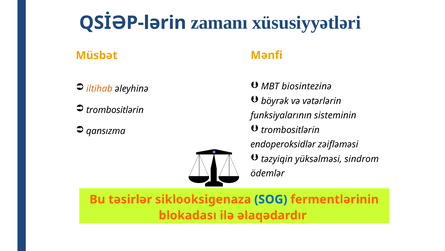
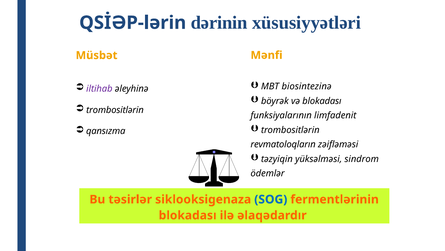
zamanı: zamanı -> dərinin (219, 23)
iltihab colour: orange -> purple (99, 88)
və vətərlərin: vətərlərin -> blokadası (322, 101)
sisteminin: sisteminin -> limfadenit (335, 115)
endoperoksidlər: endoperoksidlər -> revmatoloqların (283, 144)
